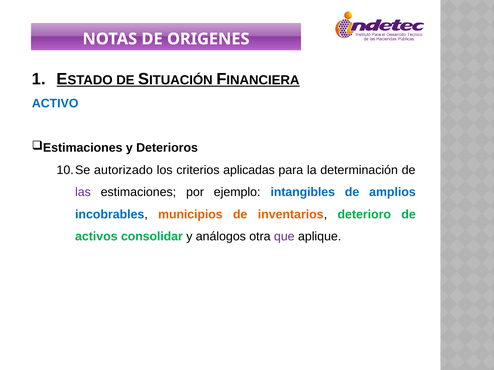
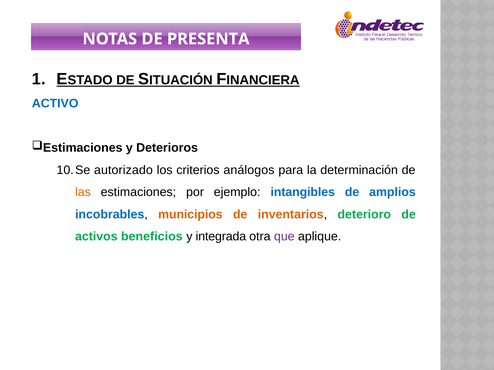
ORIGENES: ORIGENES -> PRESENTA (208, 39)
aplicadas: aplicadas -> análogos (249, 170)
las colour: purple -> orange (83, 192)
consolidar: consolidar -> beneficios (152, 237)
análogos: análogos -> integrada (221, 237)
